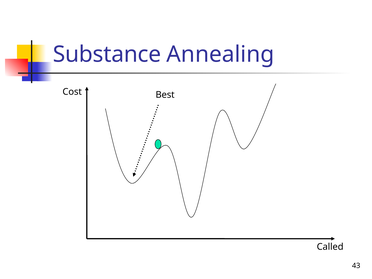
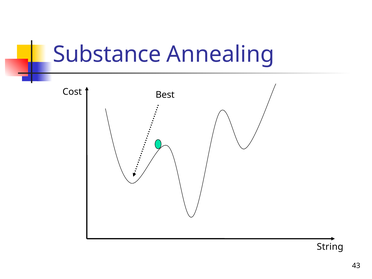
Called: Called -> String (330, 247)
